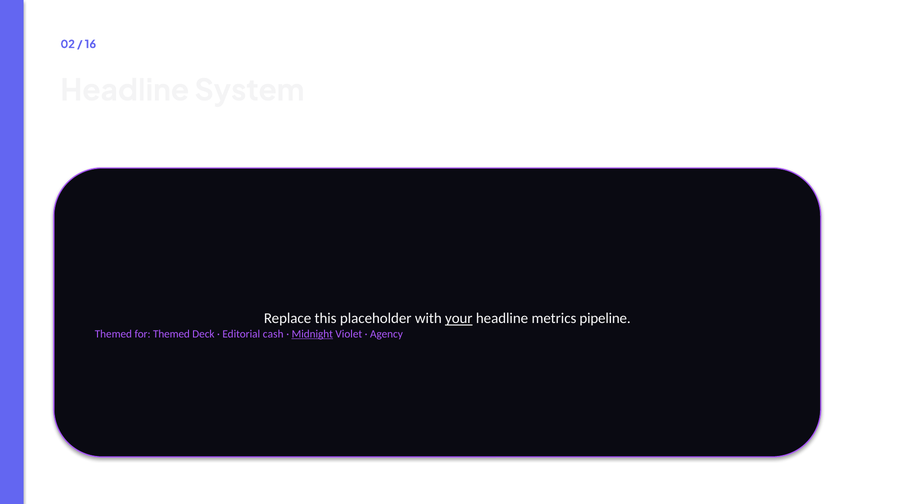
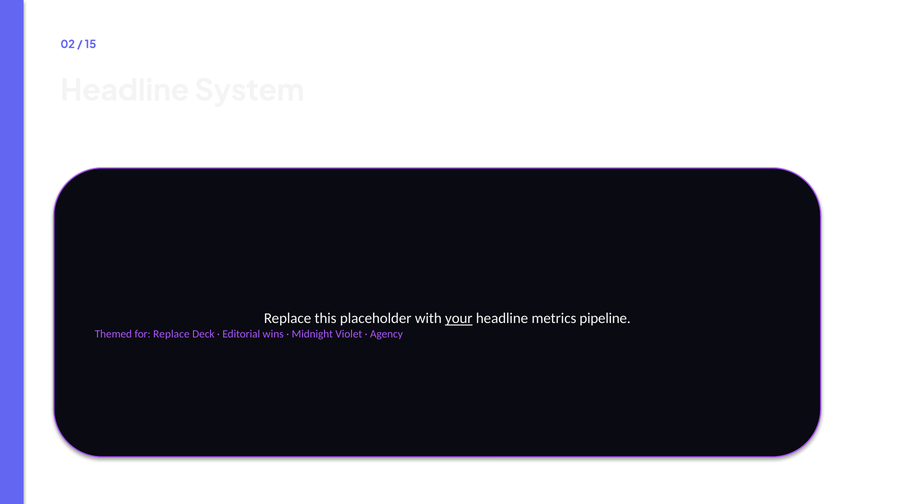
16: 16 -> 15 (90, 44)
for Themed: Themed -> Replace (171, 334)
cash: cash -> wins (273, 334)
Midnight underline: present -> none (312, 334)
